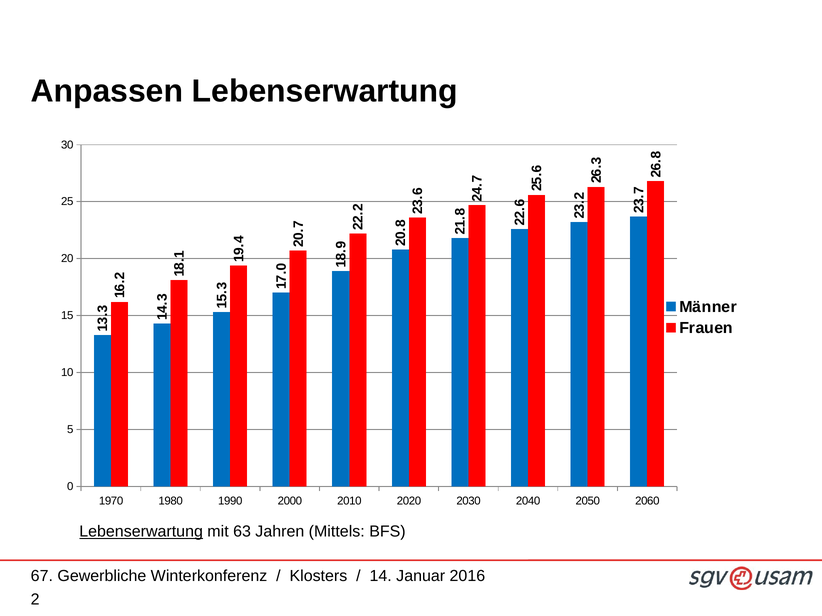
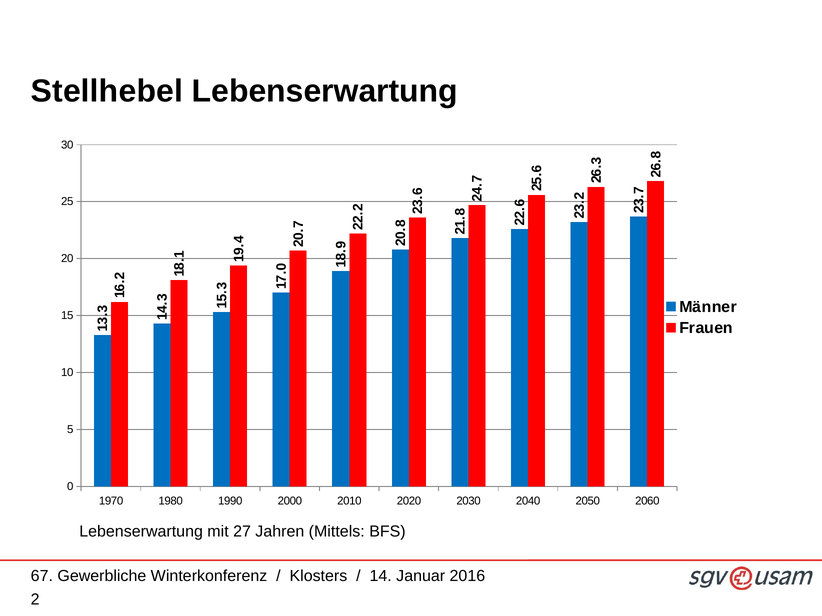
Anpassen: Anpassen -> Stellhebel (107, 91)
Lebenserwartung underline: present -> none (141, 532)
63: 63 -> 27 (242, 532)
